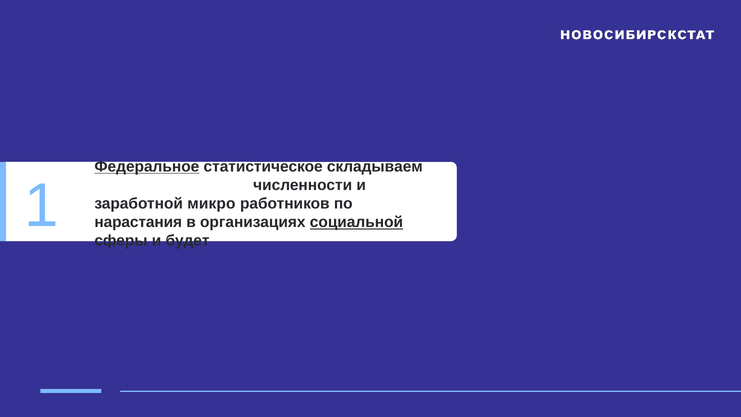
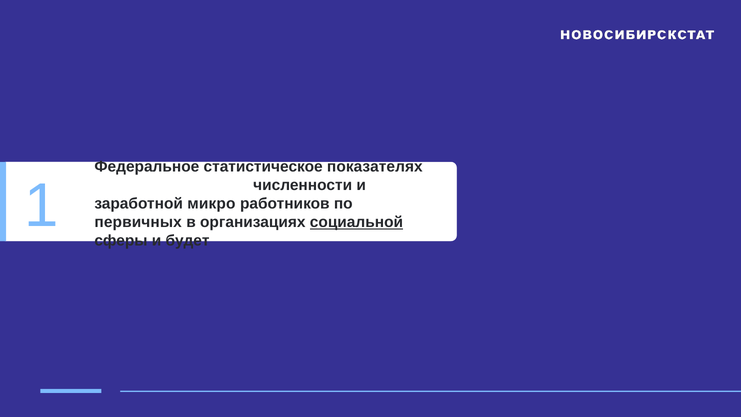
Федеральное underline: present -> none (147, 167)
складываем: складываем -> показателях (375, 167)
нарастания: нарастания -> первичных (138, 222)
